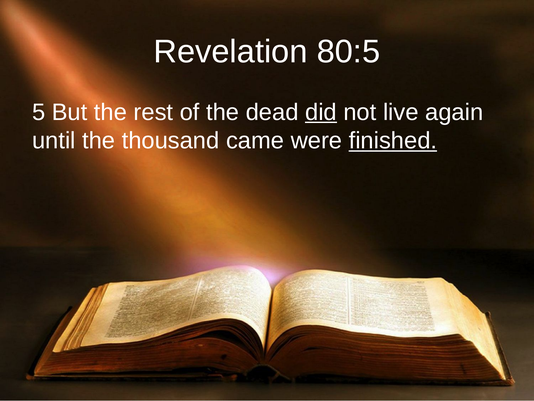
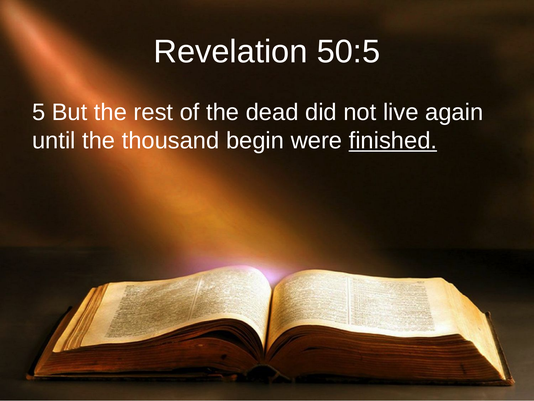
80:5: 80:5 -> 50:5 (348, 52)
did underline: present -> none (321, 112)
came: came -> begin (255, 141)
